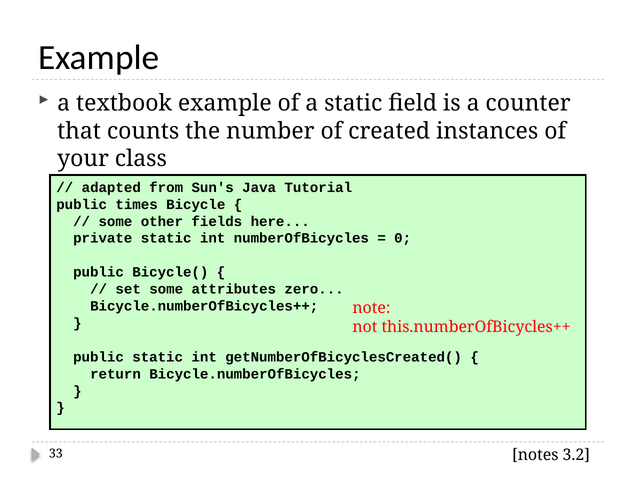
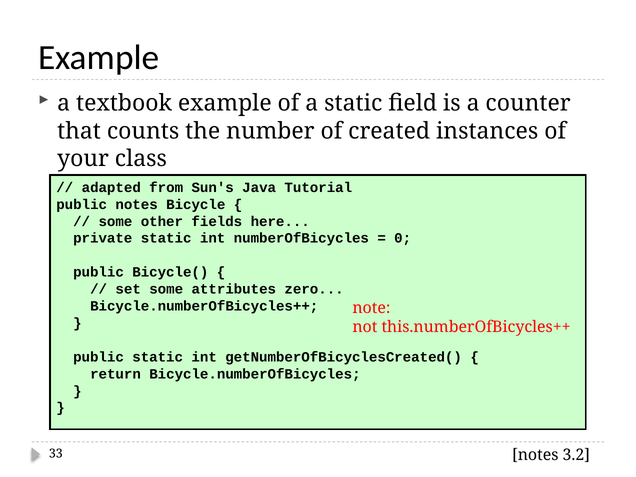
public times: times -> notes (137, 204)
